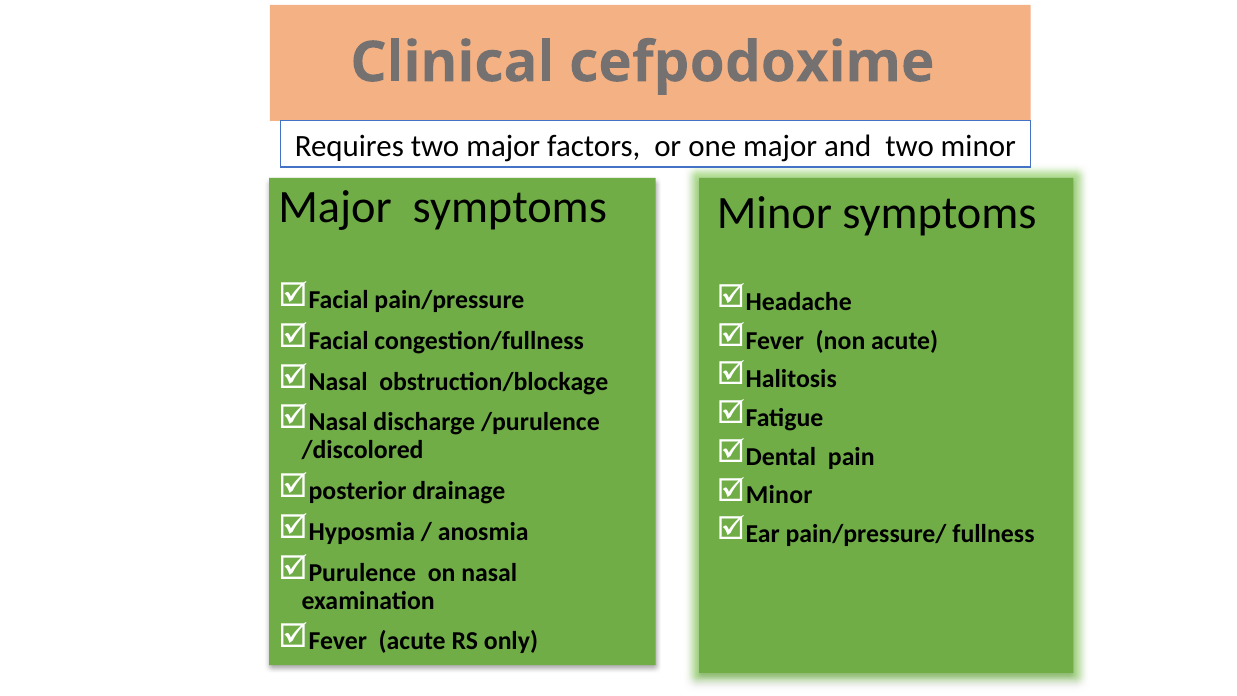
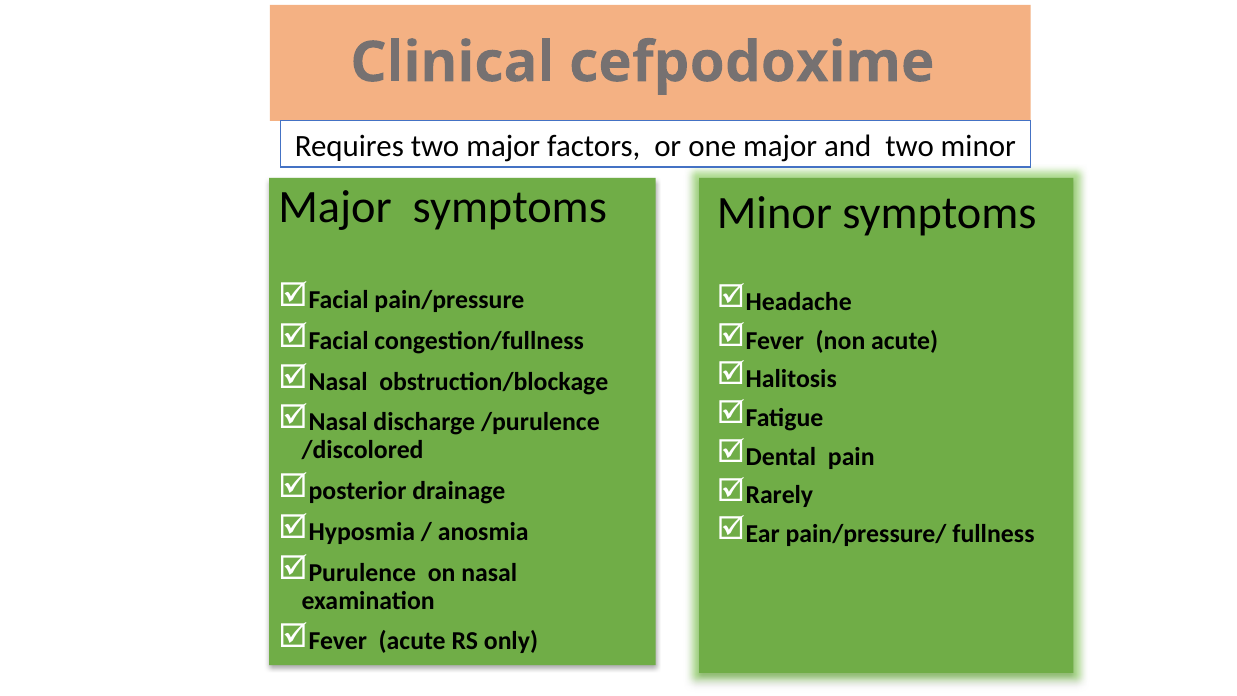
Minor: Minor -> Rarely (779, 495)
